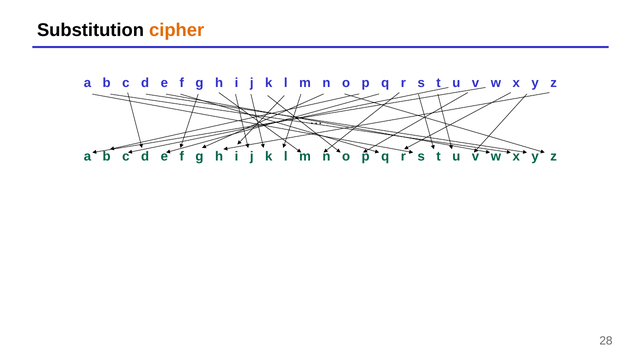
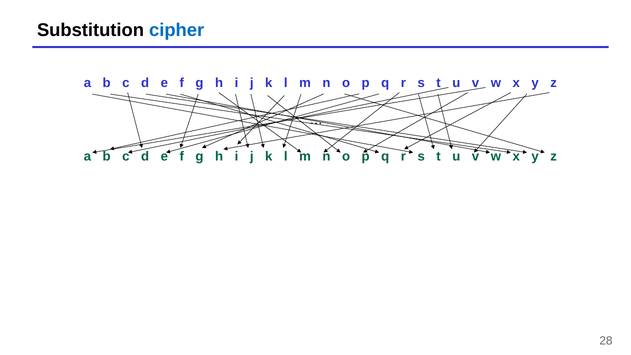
cipher colour: orange -> blue (177, 30)
